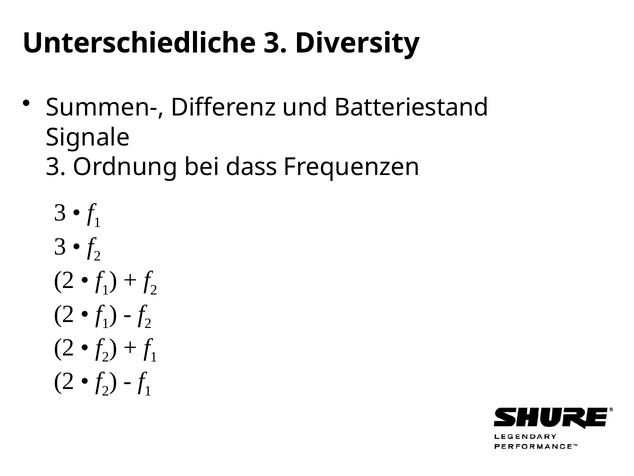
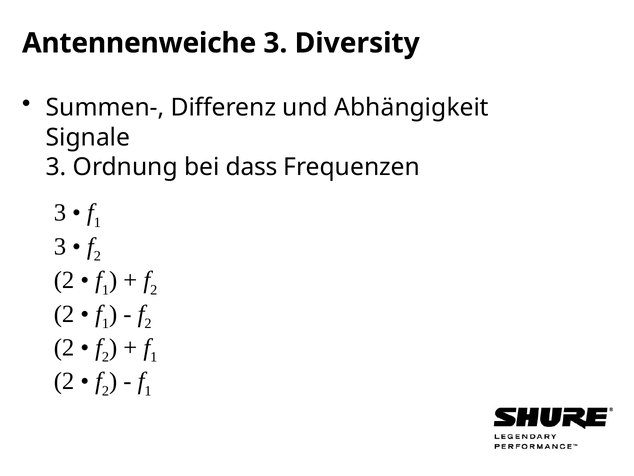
Unterschiedliche: Unterschiedliche -> Antennenweiche (139, 43)
Batteriestand: Batteriestand -> Abhängigkeit (412, 108)
